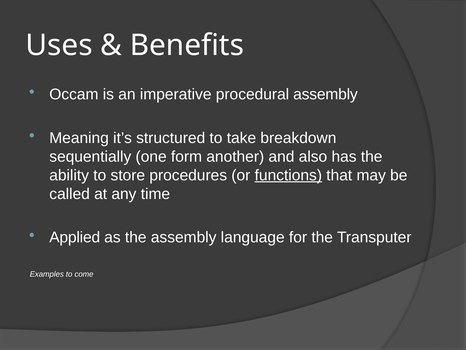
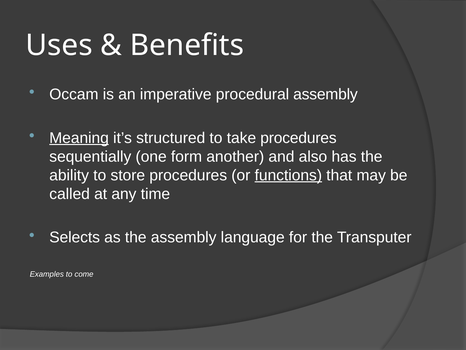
Meaning underline: none -> present (79, 138)
take breakdown: breakdown -> procedures (298, 138)
Applied: Applied -> Selects (75, 237)
